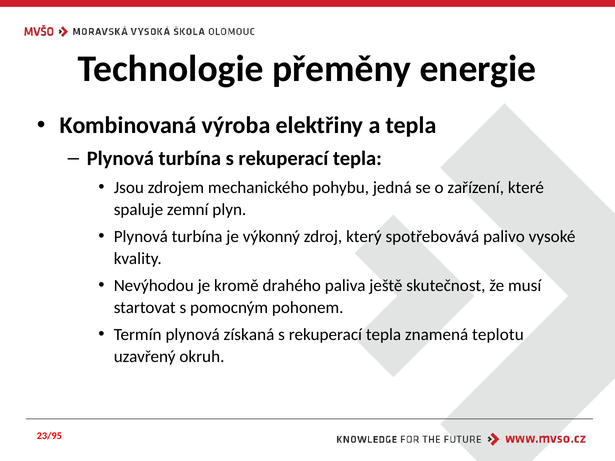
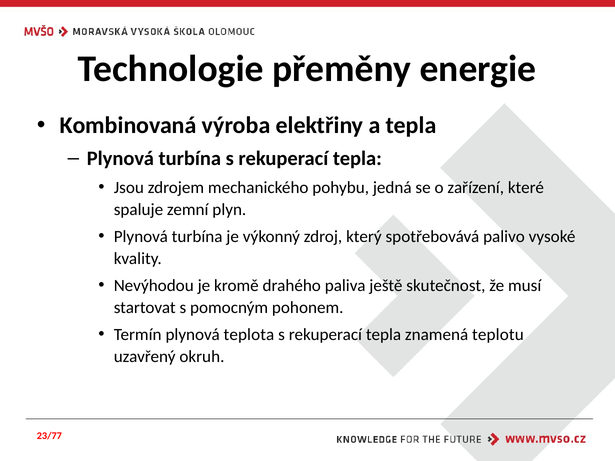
získaná: získaná -> teplota (249, 335)
23/95: 23/95 -> 23/77 (49, 436)
